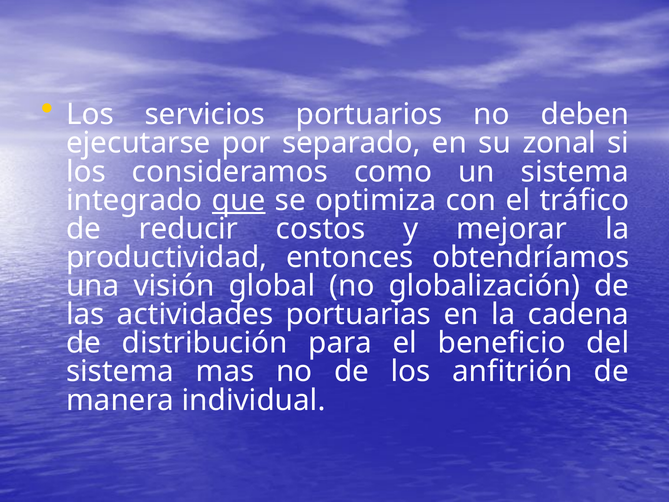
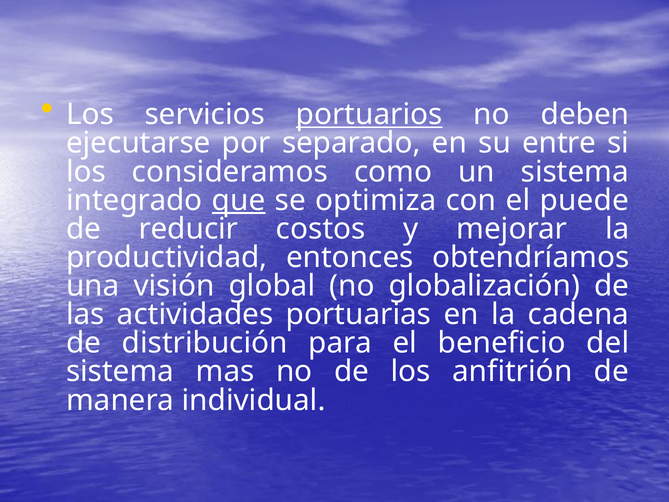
portuarios underline: none -> present (369, 115)
zonal: zonal -> entre (559, 143)
tráfico: tráfico -> puede (584, 200)
